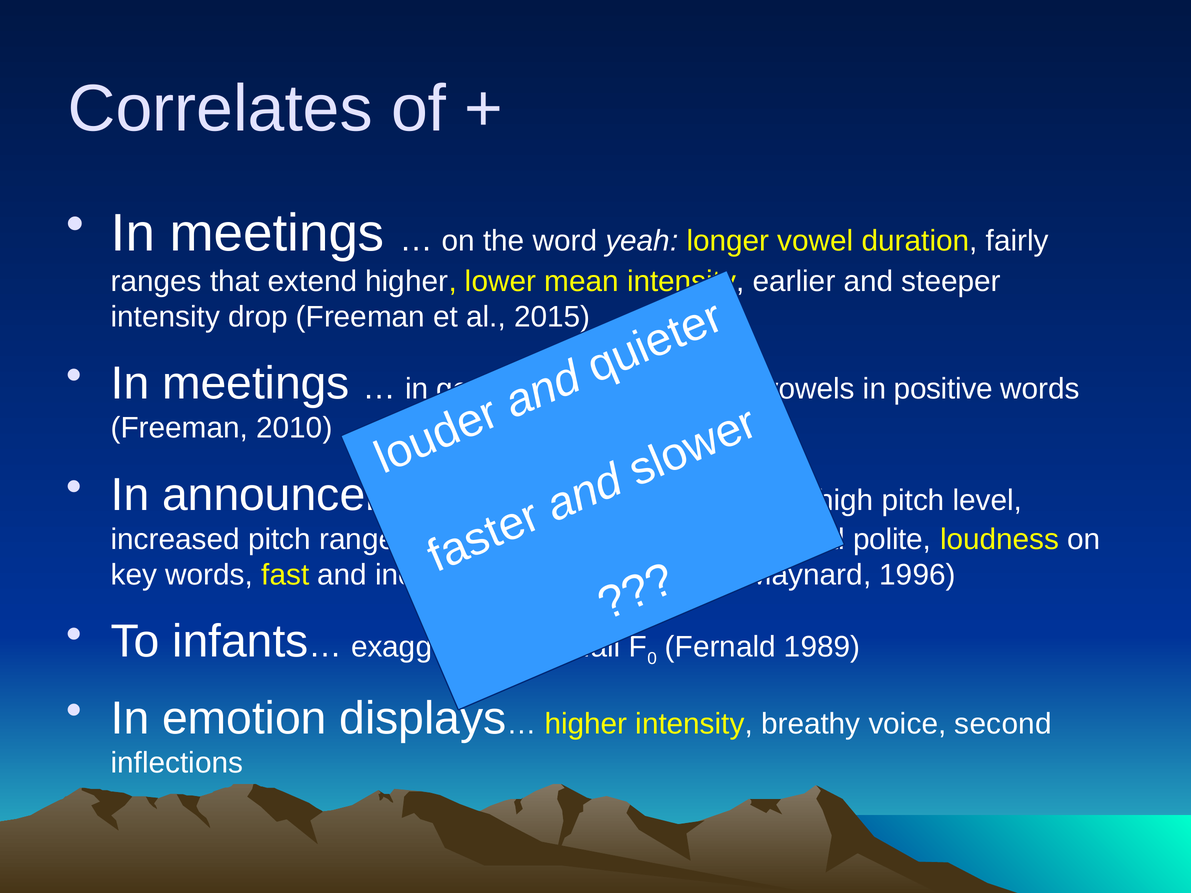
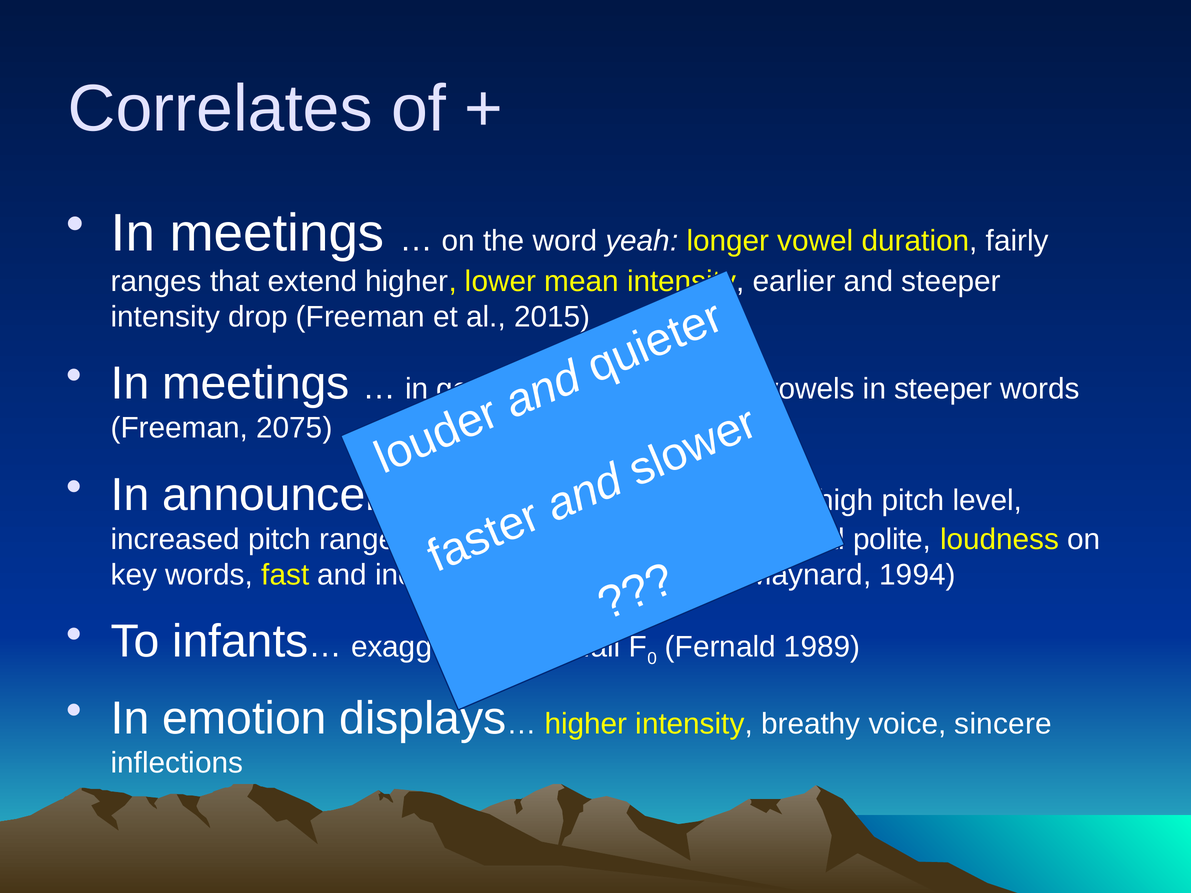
in positive: positive -> steeper (943, 389)
2010: 2010 -> 2075 (294, 428)
1996: 1996 -> 1994 (918, 575)
second: second -> sincere (1003, 724)
